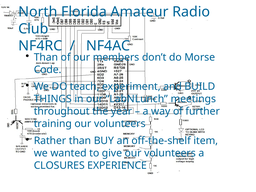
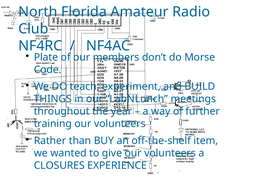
Than: Than -> Plate (46, 57)
